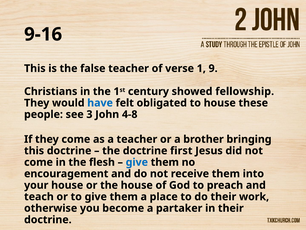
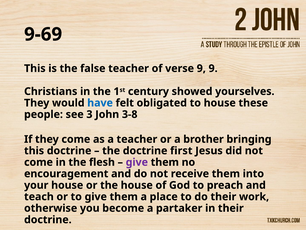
9-16: 9-16 -> 9-69 (43, 34)
verse 1: 1 -> 9 (201, 68)
fellowship: fellowship -> yourselves (245, 91)
4-8: 4-8 -> 3-8 (130, 114)
give colour: blue -> purple (137, 162)
